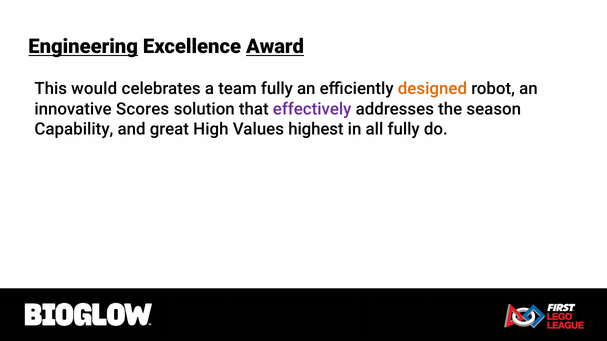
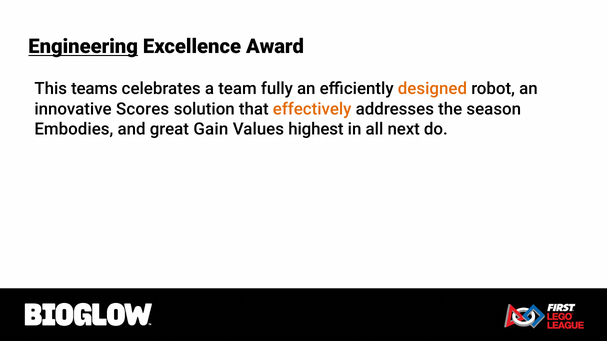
Award underline: present -> none (275, 47)
would: would -> teams (94, 89)
effectively colour: purple -> orange (312, 109)
Capability: Capability -> Embodies (74, 130)
High: High -> Gain (211, 130)
all fully: fully -> next (404, 130)
